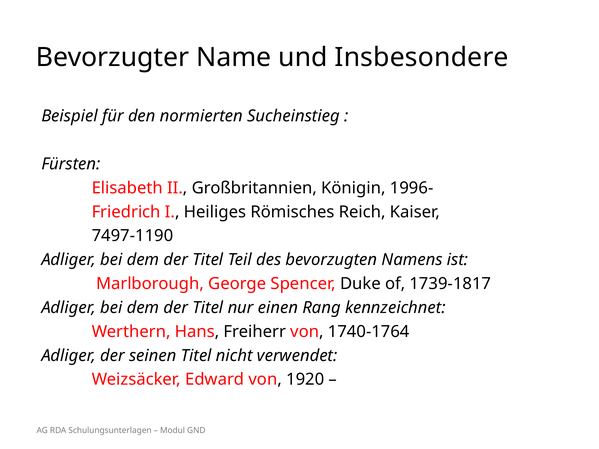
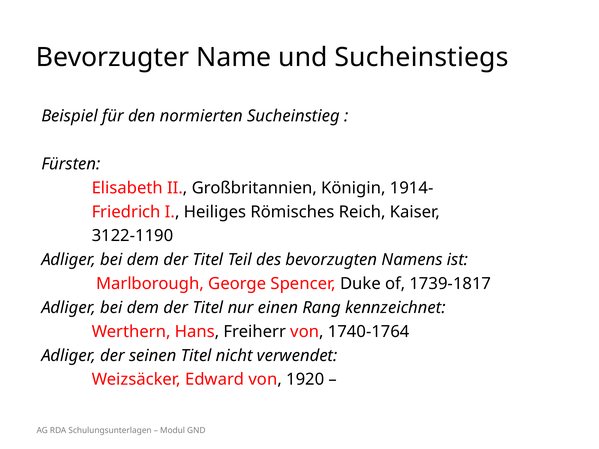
Insbesondere: Insbesondere -> Sucheinstiegs (422, 57)
1996-: 1996- -> 1914- (412, 188)
7497-1190: 7497-1190 -> 3122-1190 (132, 236)
